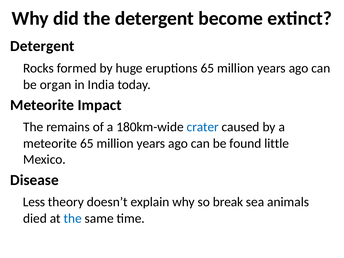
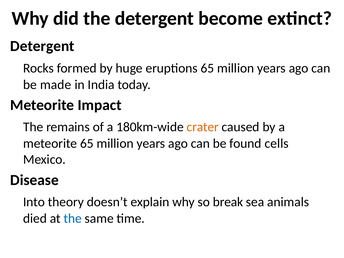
organ: organ -> made (56, 85)
crater colour: blue -> orange (203, 127)
little: little -> cells (277, 144)
Less: Less -> Into (34, 202)
